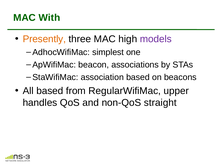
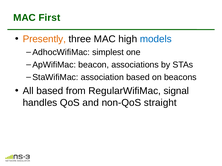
With: With -> First (49, 18)
models colour: purple -> blue (156, 39)
upper: upper -> signal (176, 91)
